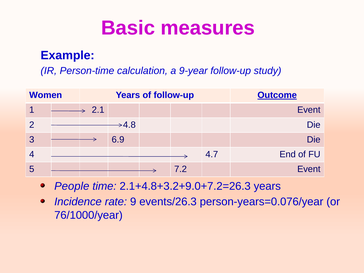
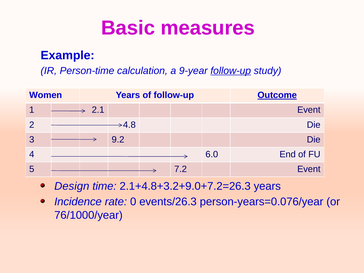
follow-up underline: none -> present (231, 71)
6.9: 6.9 -> 9.2 (118, 140)
4.7: 4.7 -> 6.0 (212, 154)
People: People -> Design (72, 186)
9: 9 -> 0 (133, 202)
